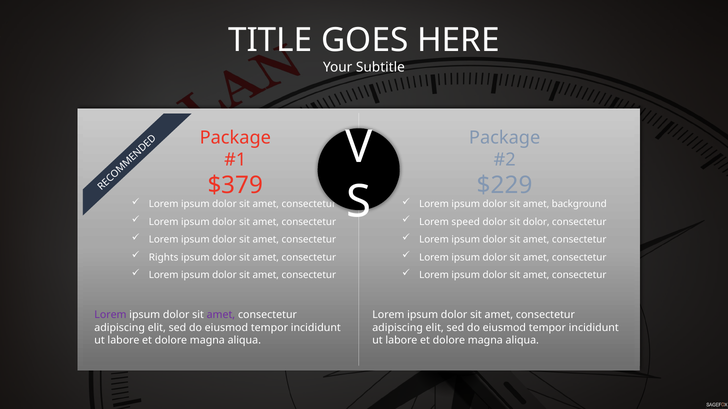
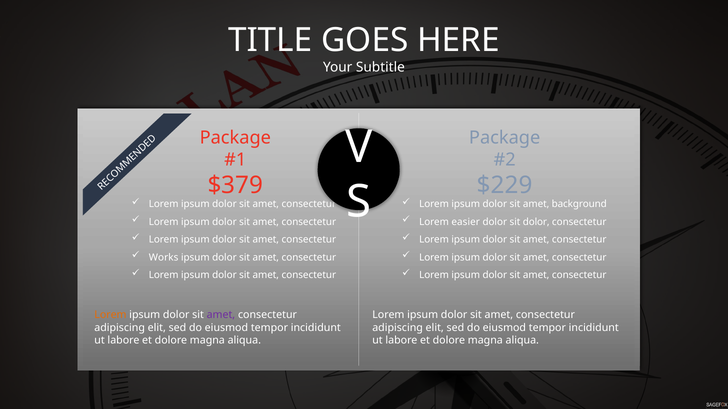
speed: speed -> easier (466, 222)
Rights: Rights -> Works (164, 258)
Lorem colour: purple -> orange (110, 315)
